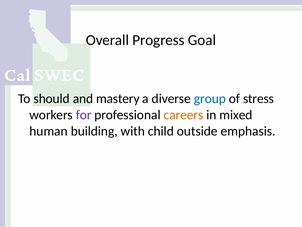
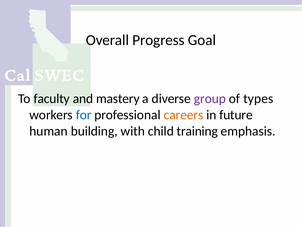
should: should -> faculty (52, 99)
group colour: blue -> purple (210, 99)
stress: stress -> types (258, 99)
for colour: purple -> blue (84, 115)
mixed: mixed -> future (236, 115)
outside: outside -> training (197, 131)
